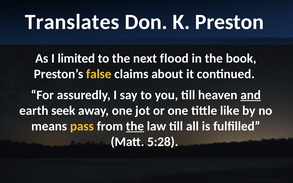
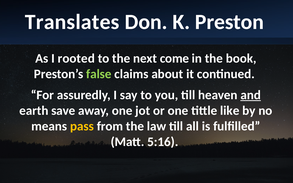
limited: limited -> rooted (76, 58)
flood: flood -> come (174, 58)
false colour: yellow -> light green (99, 74)
seek: seek -> save (63, 111)
the underline: present -> none (135, 126)
5:28: 5:28 -> 5:16 (163, 142)
